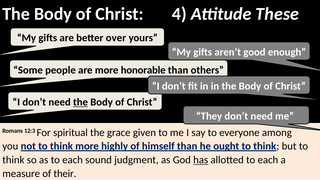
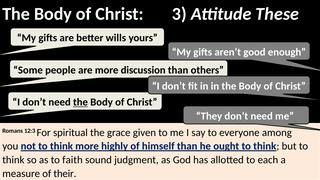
4: 4 -> 3 (179, 14)
over: over -> wills (116, 38)
honorable: honorable -> discussion (143, 70)
as to each: each -> faith (72, 160)
has underline: present -> none (201, 160)
